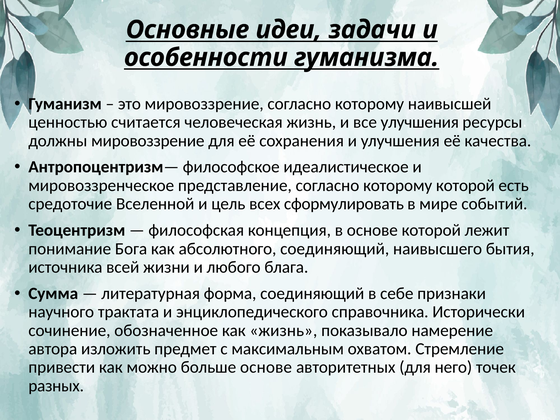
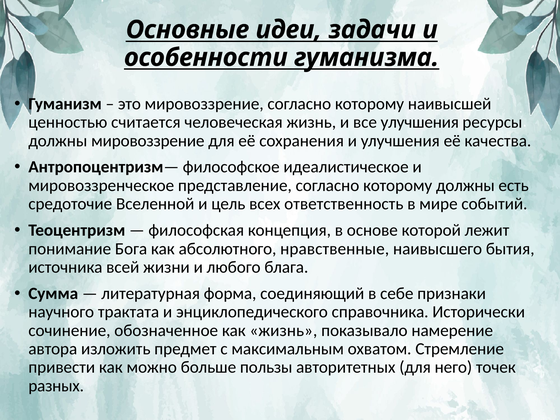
которому которой: которой -> должны (465, 185)
сформулировать: сформулировать -> ответственность (344, 204)
абсолютного соединяющий: соединяющий -> нравственные (335, 249)
больше основе: основе -> пользы (266, 367)
